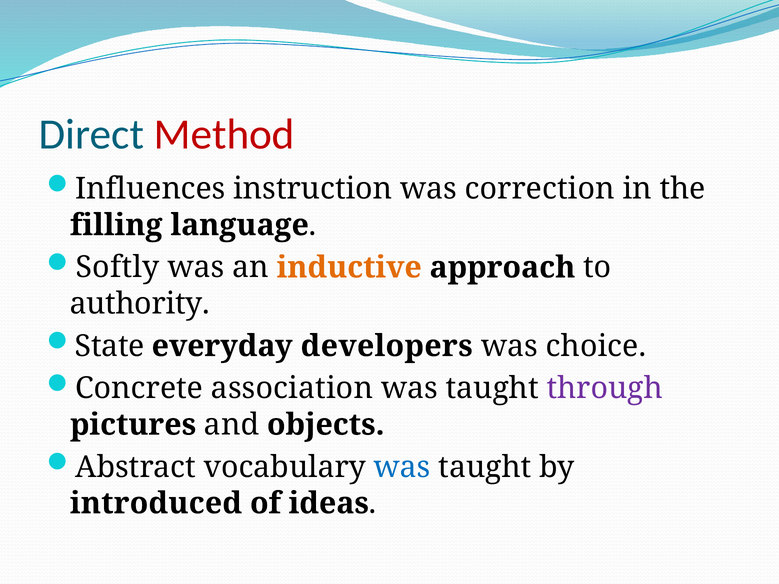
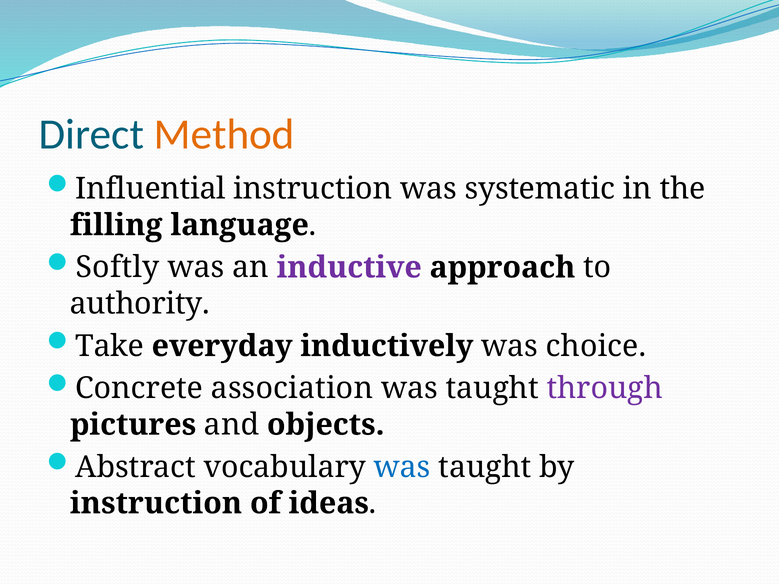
Method colour: red -> orange (224, 134)
Influences: Influences -> Influential (151, 189)
correction: correction -> systematic (540, 189)
inductive colour: orange -> purple (349, 268)
State: State -> Take (110, 346)
developers: developers -> inductively (387, 346)
introduced: introduced -> instruction (156, 503)
